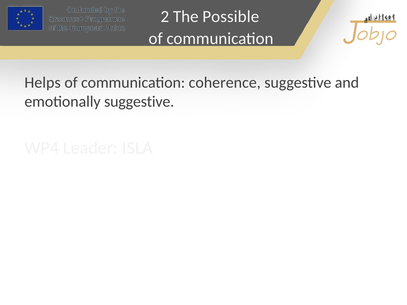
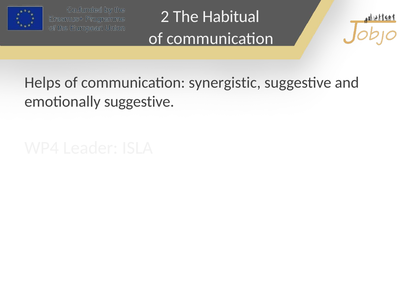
Possible: Possible -> Habitual (231, 17)
coherence: coherence -> synergistic (225, 83)
